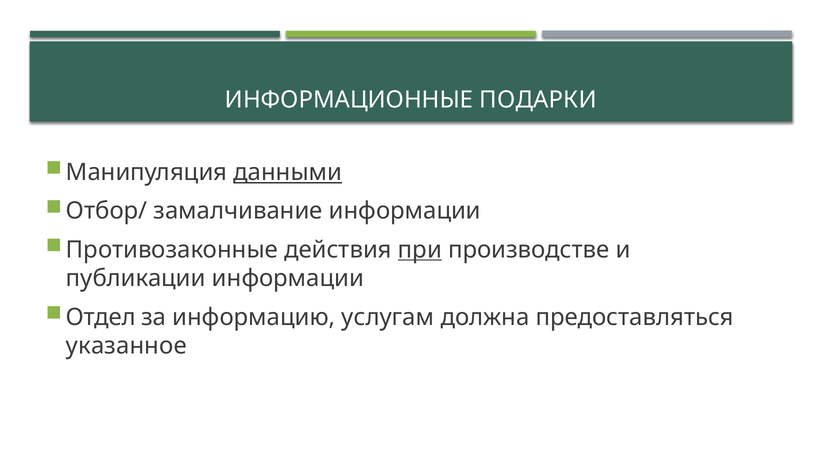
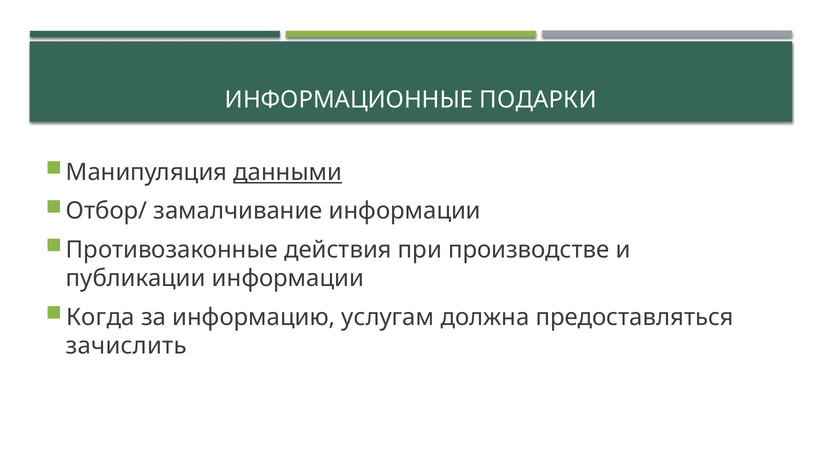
при underline: present -> none (420, 250)
Отдел: Отдел -> Когда (100, 317)
указанное: указанное -> зачислить (126, 346)
